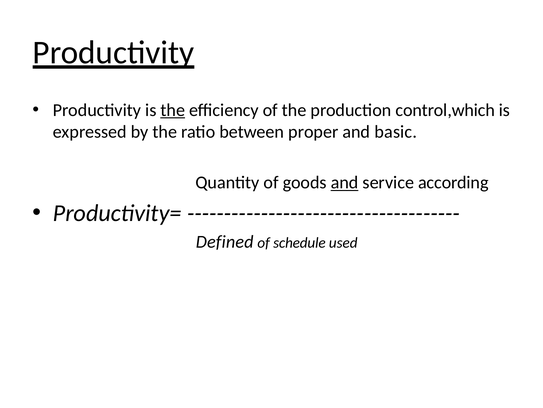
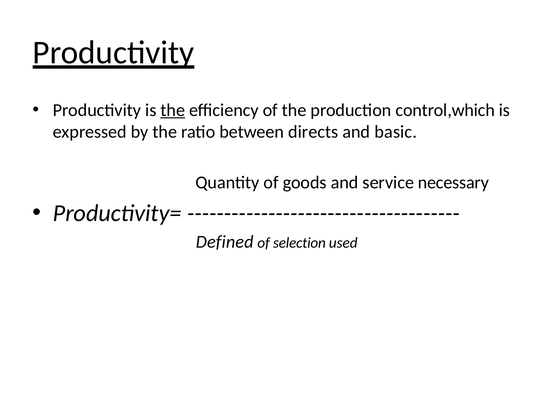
proper: proper -> directs (313, 132)
and underline: present -> none (345, 182)
according: according -> necessary (453, 182)
schedule: schedule -> selection (299, 242)
